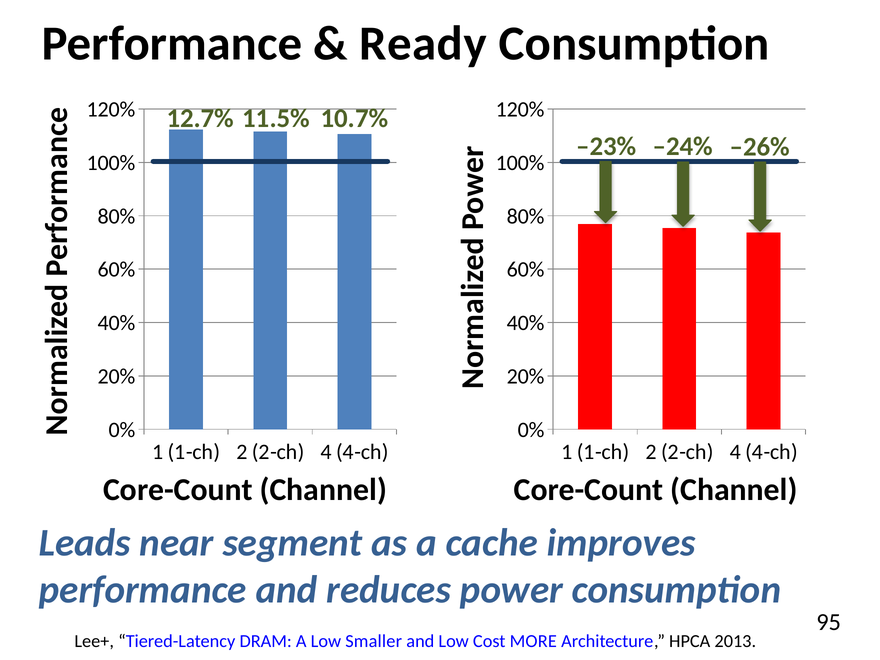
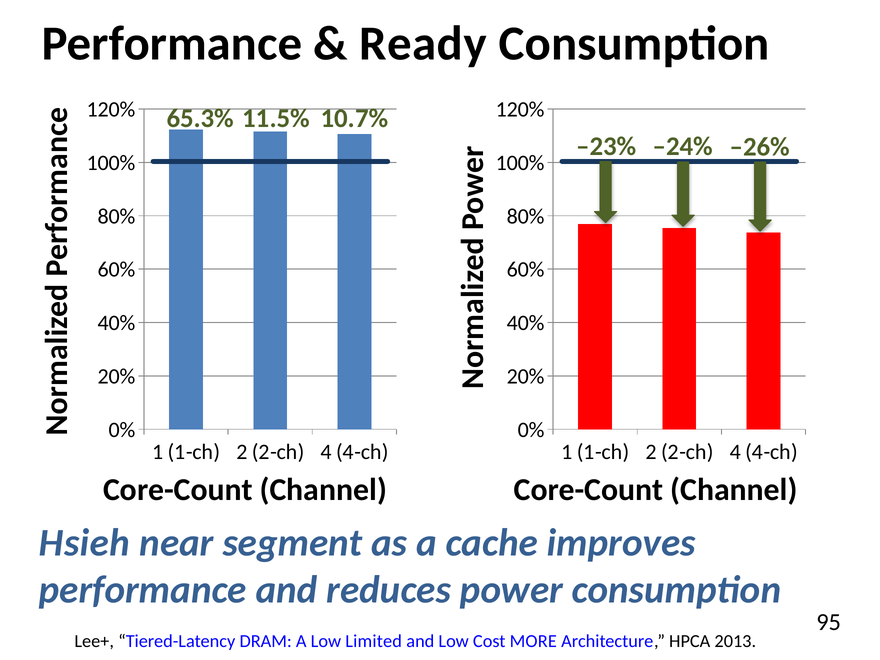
12.7%: 12.7% -> 65.3% (200, 119)
Leads: Leads -> Hsieh (85, 543)
Smaller: Smaller -> Limited (374, 641)
